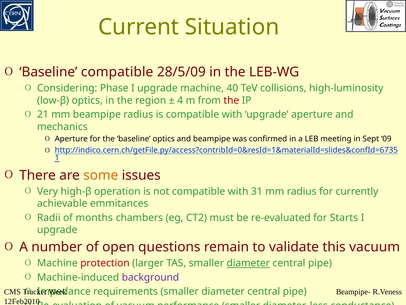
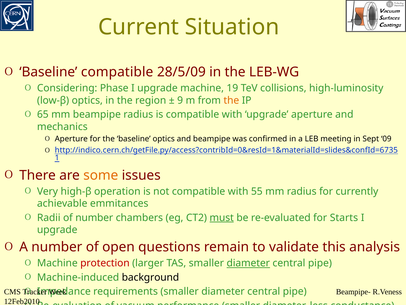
40: 40 -> 19 (232, 88)
4: 4 -> 9 (180, 100)
the colour: red -> orange (231, 100)
21: 21 -> 65 (43, 114)
31: 31 -> 55 (257, 191)
of months: months -> number (94, 217)
must underline: none -> present (222, 217)
this vacuum: vacuum -> analysis (375, 247)
background colour: purple -> black (150, 277)
